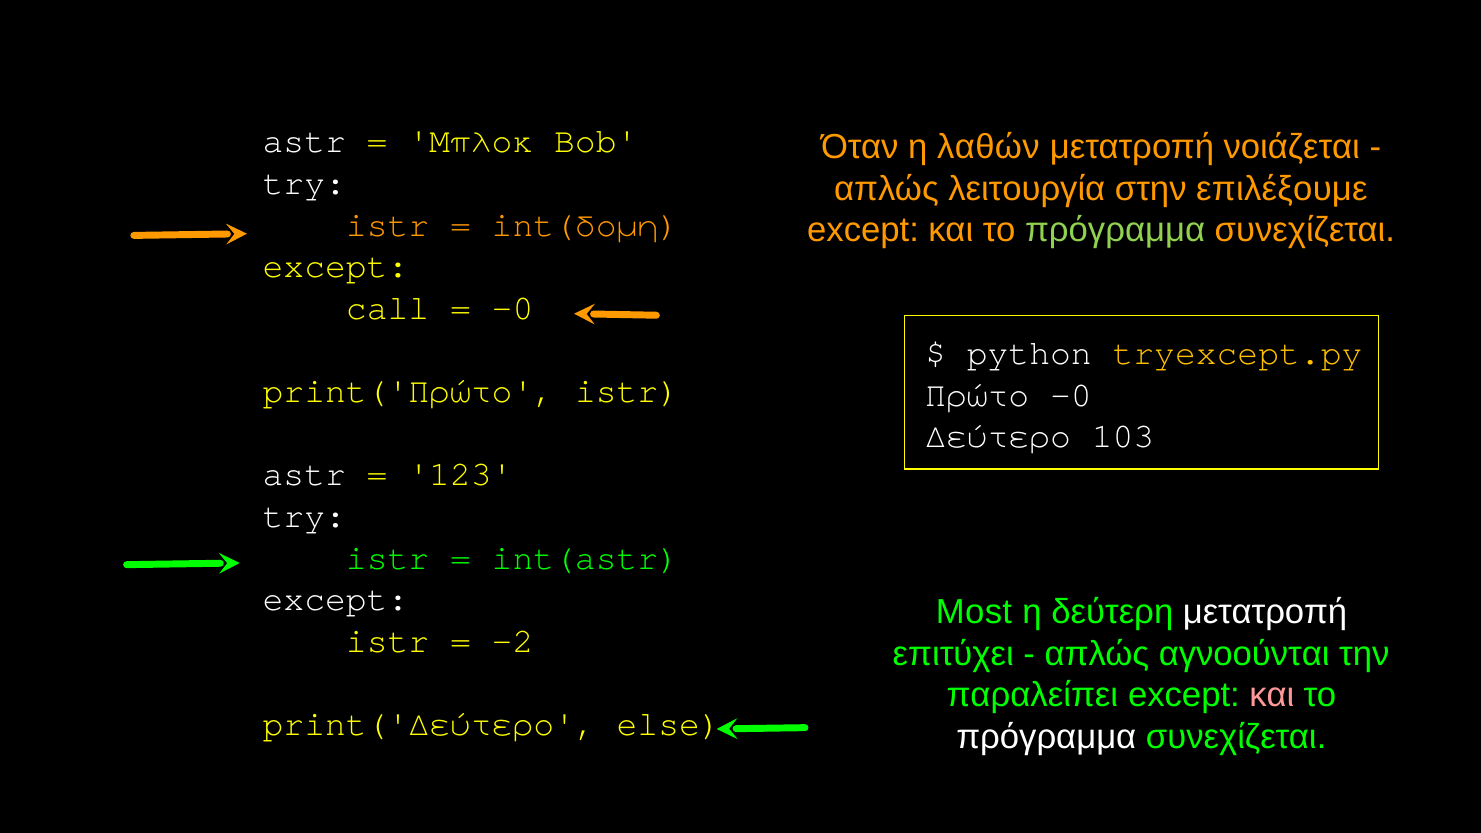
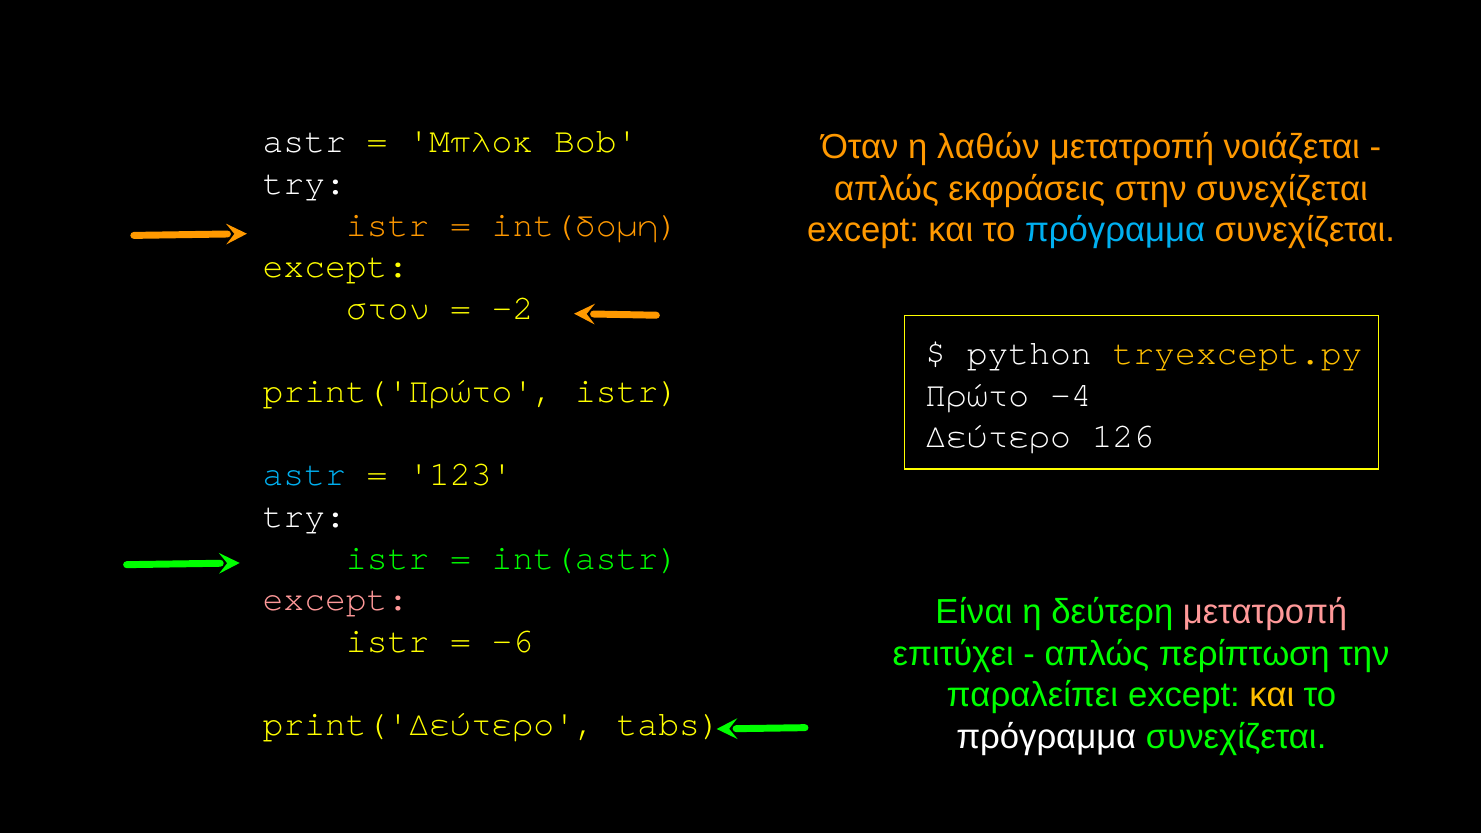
λειτουργία: λειτουργία -> εκφράσεις (1027, 189)
στην επιλέξουμε: επιλέξουμε -> συνεχίζεται (1282, 189)
πρόγραμμα colour: light green -> light blue (1115, 230)
call: call -> στον (388, 308)
-0: -0 -> -2 (513, 308)
-0: -0 -> -4 (1071, 395)
103: 103 -> 126 (1123, 436)
astr colour: white -> light blue (304, 475)
except colour: white -> pink (336, 599)
Most: Most -> Είναι (974, 612)
μετατροπή colour: white -> pink (1265, 612)
-2: -2 -> -6 (513, 641)
αγνοούνται: αγνοούνται -> περίπτωση (1244, 654)
και colour: pink -> yellow (1272, 695)
else: else -> tabs (669, 724)
